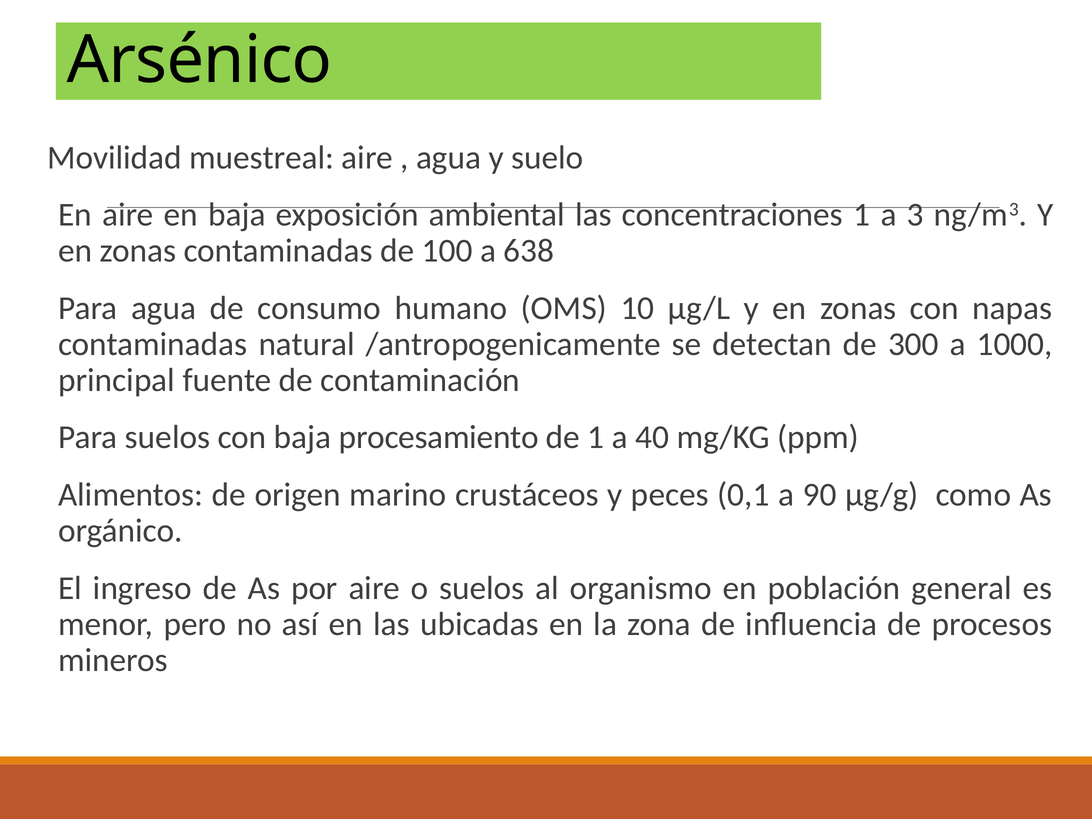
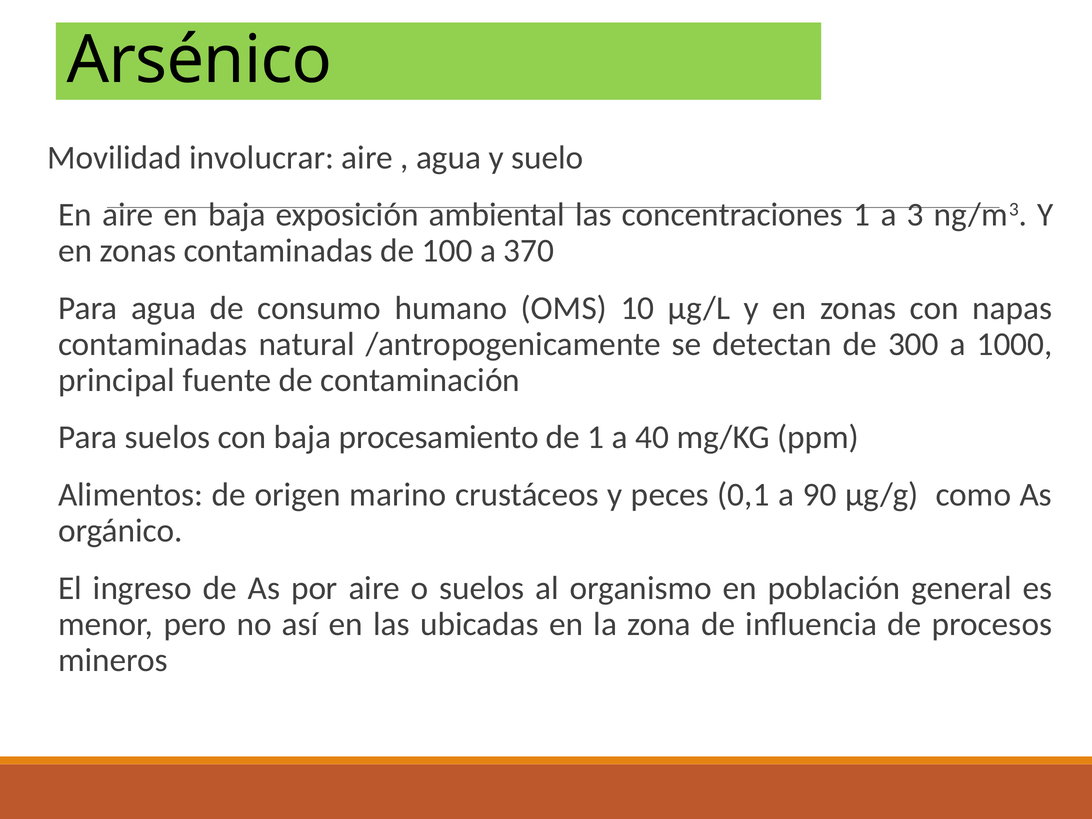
muestreal: muestreal -> involucrar (262, 158)
638: 638 -> 370 (529, 251)
